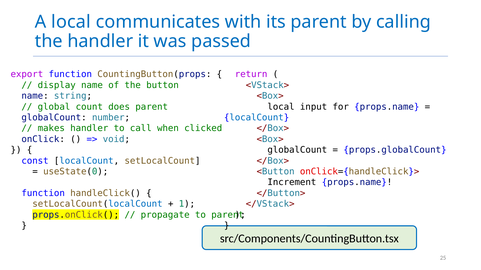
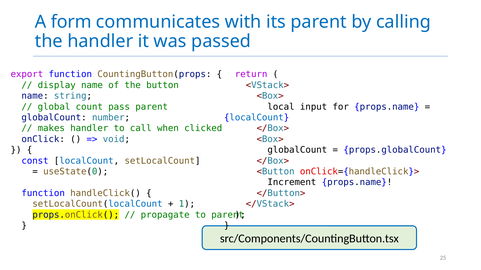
A local: local -> form (71, 22)
does: does -> pass (119, 107)
